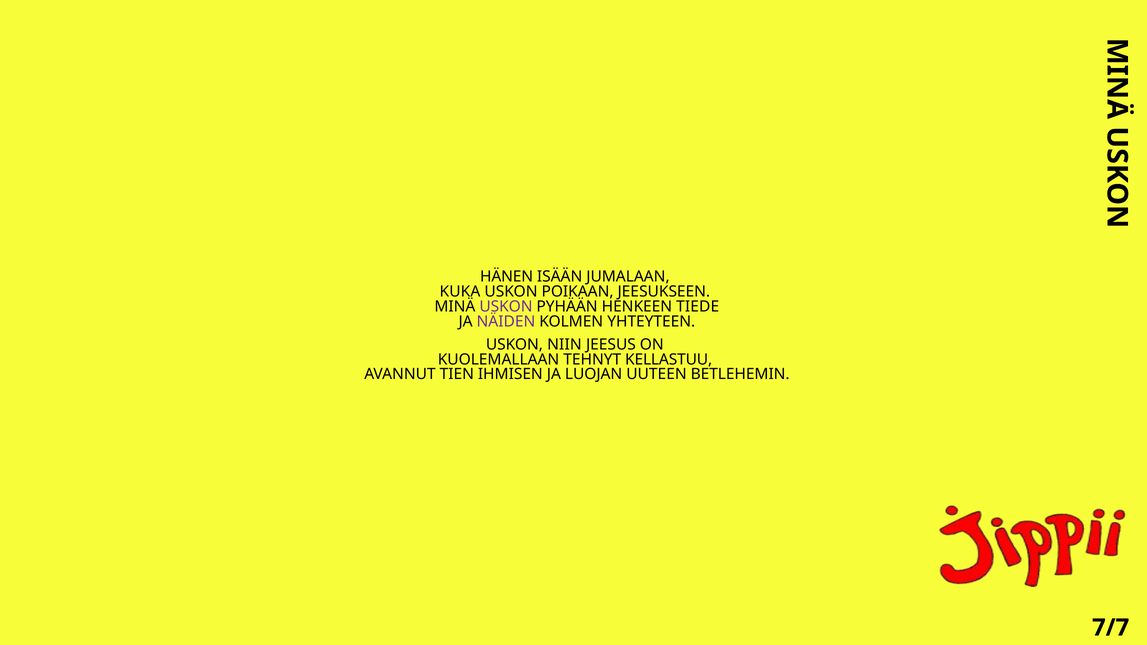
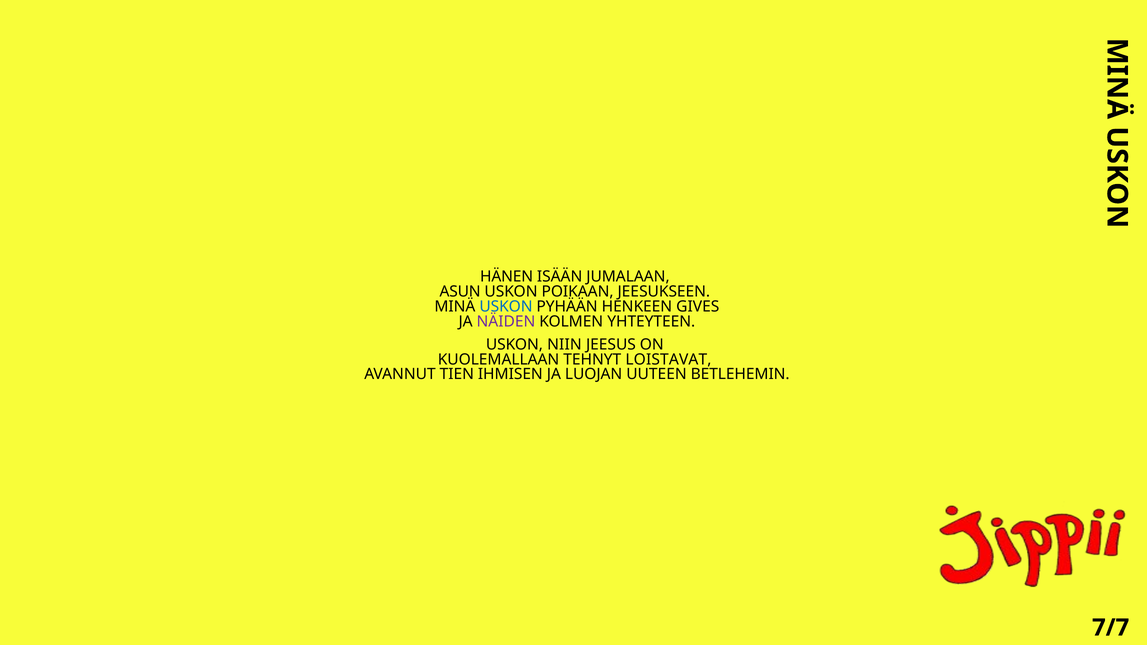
KUKA: KUKA -> ASUN (460, 292)
USKON colour: purple -> blue (506, 307)
TIEDE: TIEDE -> GIVES (698, 307)
KELLASTUU: KELLASTUU -> LOISTAVAT (668, 359)
